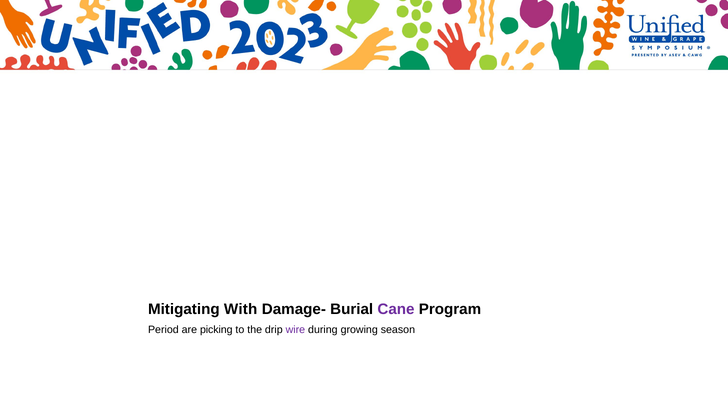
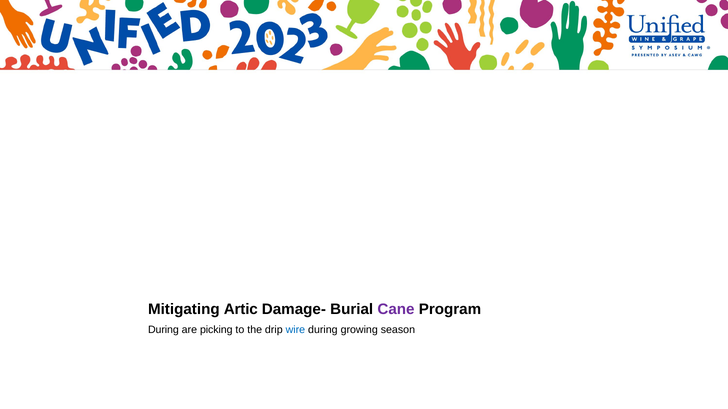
With: With -> Artic (241, 310)
Period: Period -> During (163, 330)
wire colour: purple -> blue (295, 330)
